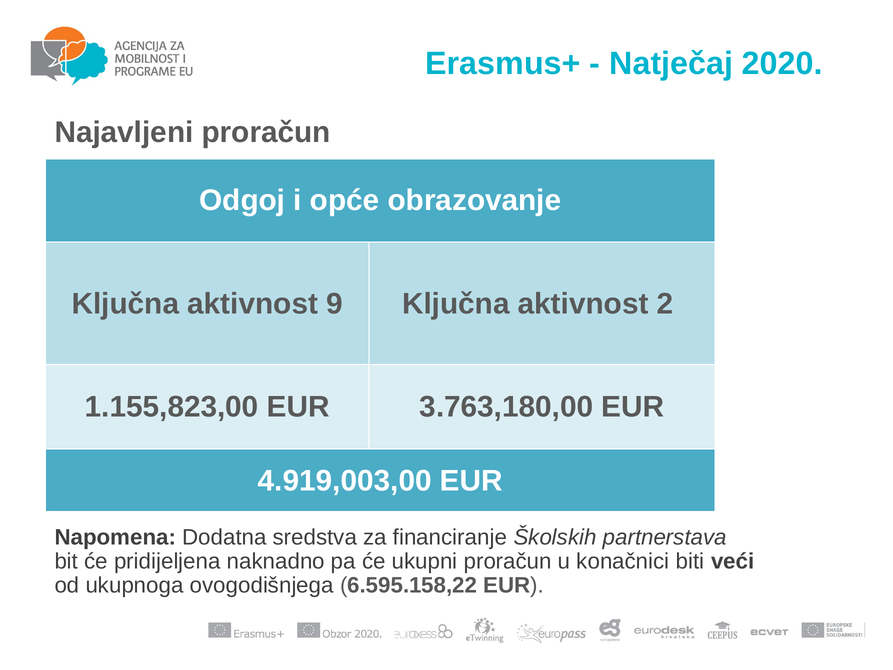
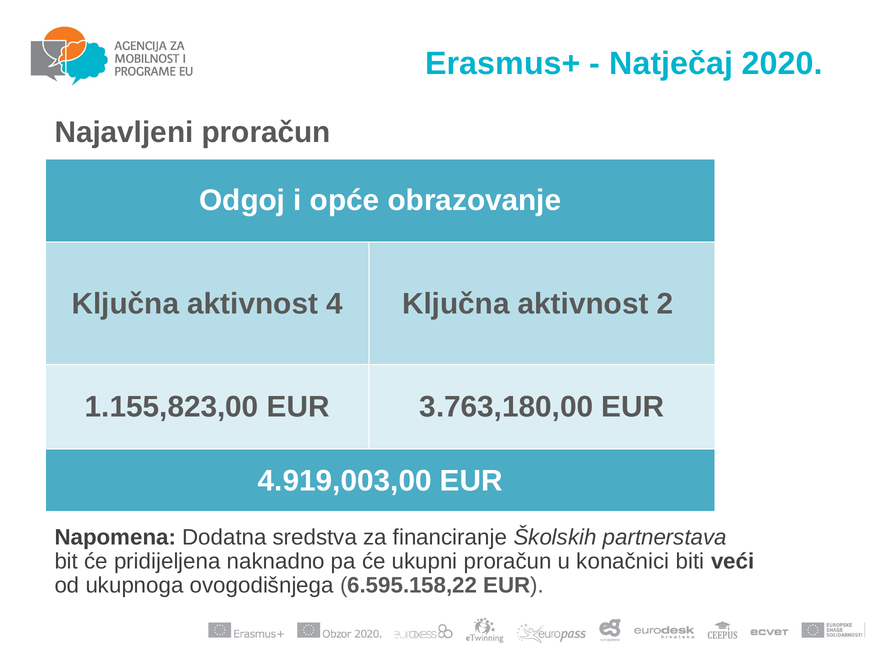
9: 9 -> 4 (334, 304)
